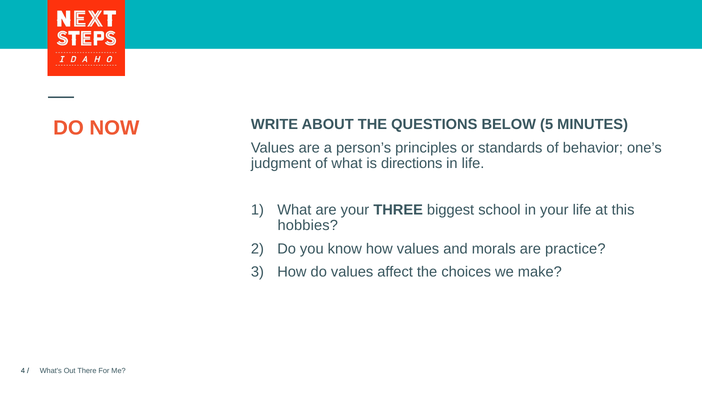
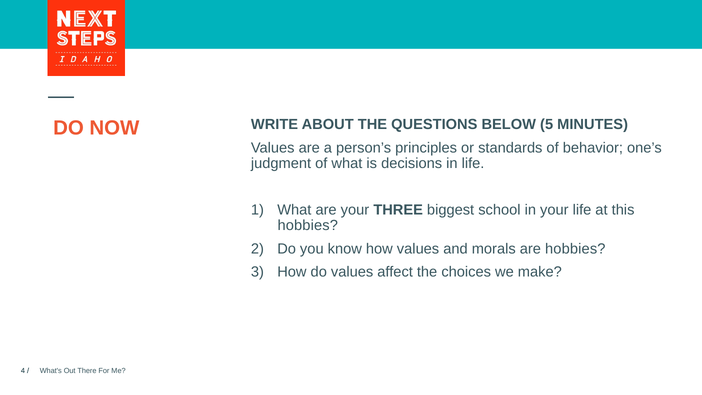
directions: directions -> decisions (412, 163)
are practice: practice -> hobbies (575, 249)
